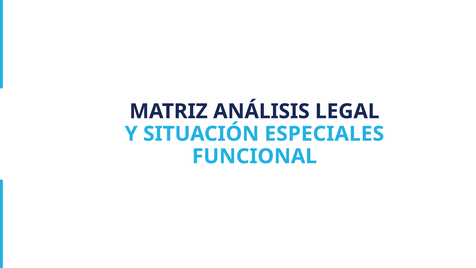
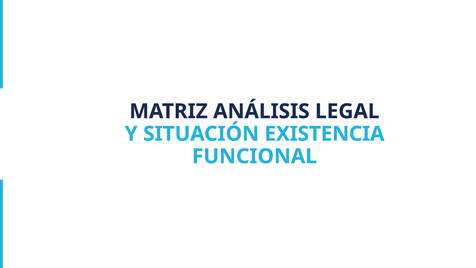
ESPECIALES: ESPECIALES -> EXISTENCIA (324, 134)
